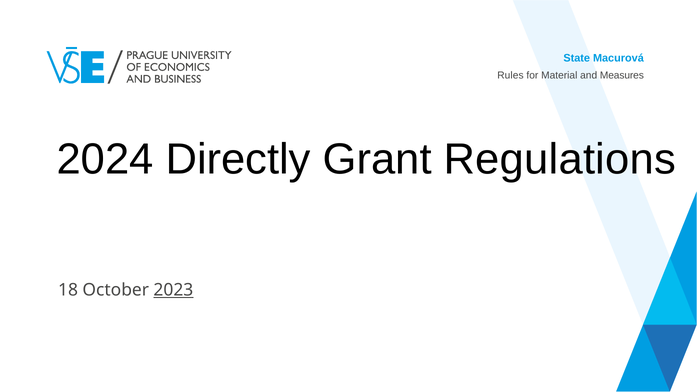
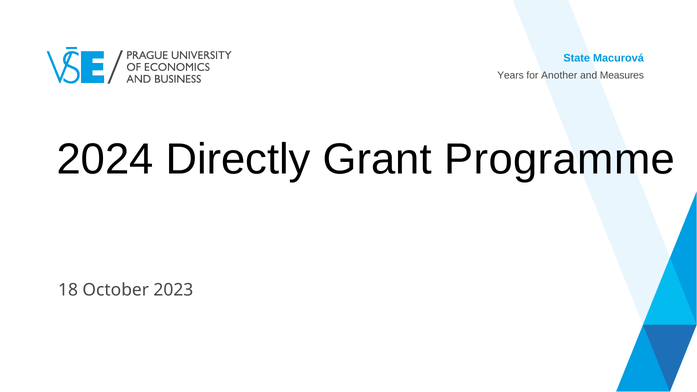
Rules: Rules -> Years (511, 76)
Material: Material -> Another (559, 76)
Regulations: Regulations -> Programme (560, 160)
2023 underline: present -> none (173, 290)
